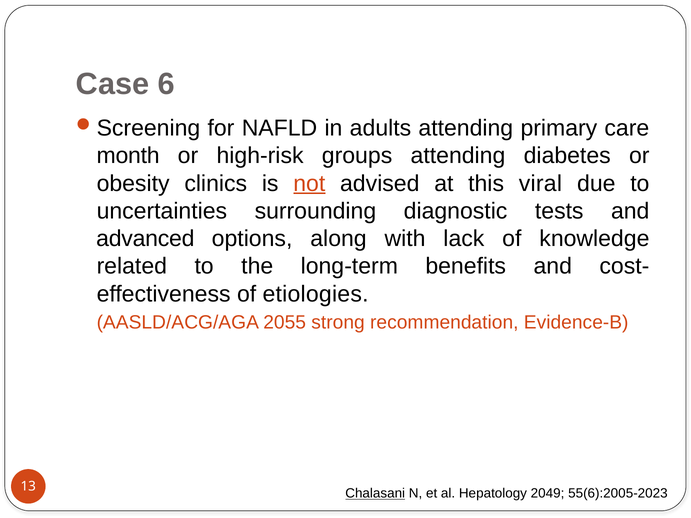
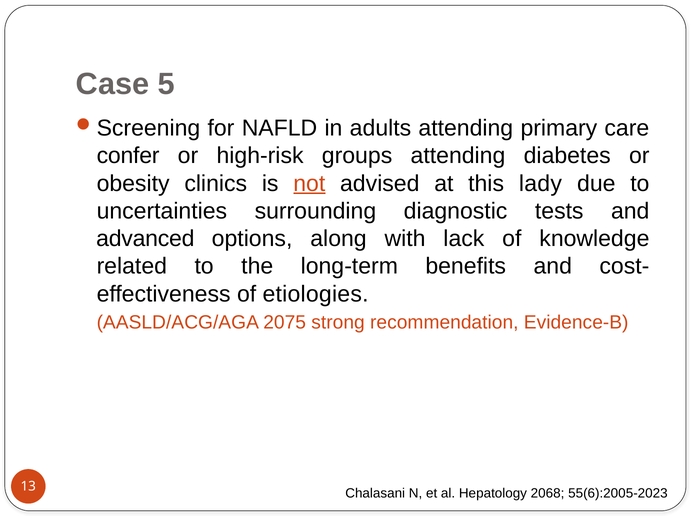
6: 6 -> 5 (166, 84)
month: month -> confer (128, 156)
viral: viral -> lady (540, 184)
2055: 2055 -> 2075 (285, 323)
Chalasani underline: present -> none (375, 494)
2049: 2049 -> 2068 (548, 494)
